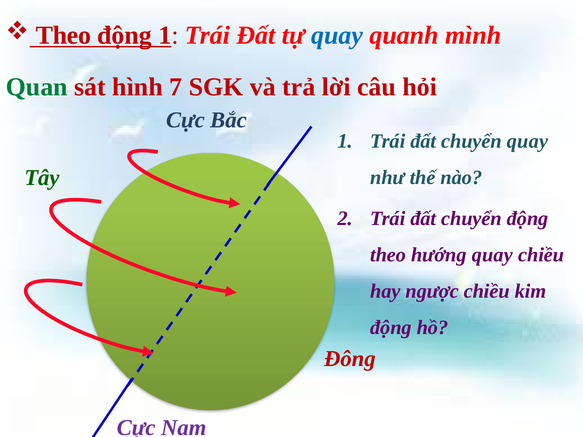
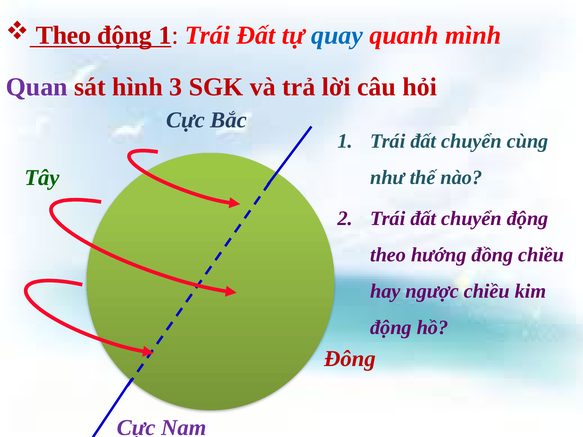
Quan colour: green -> purple (37, 87)
7: 7 -> 3 (176, 87)
chuyển quay: quay -> cùng (528, 141)
hướng quay: quay -> đồng (492, 255)
